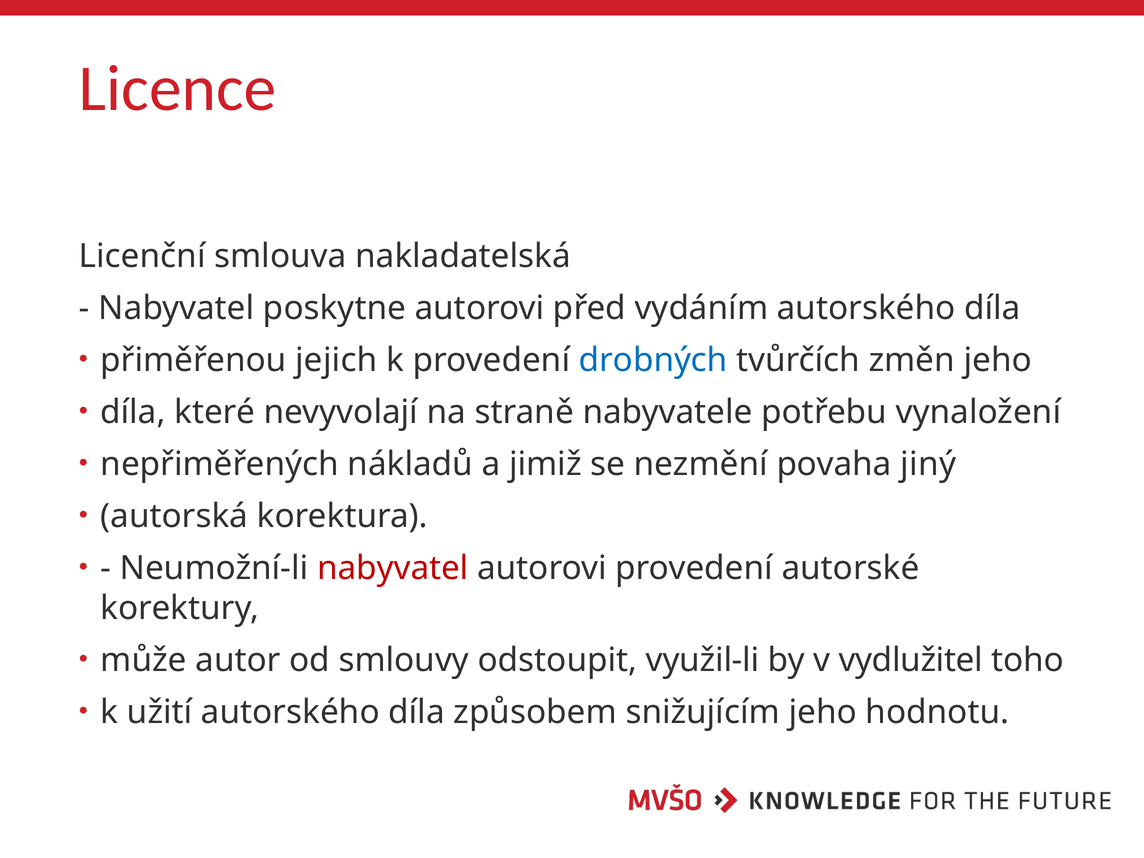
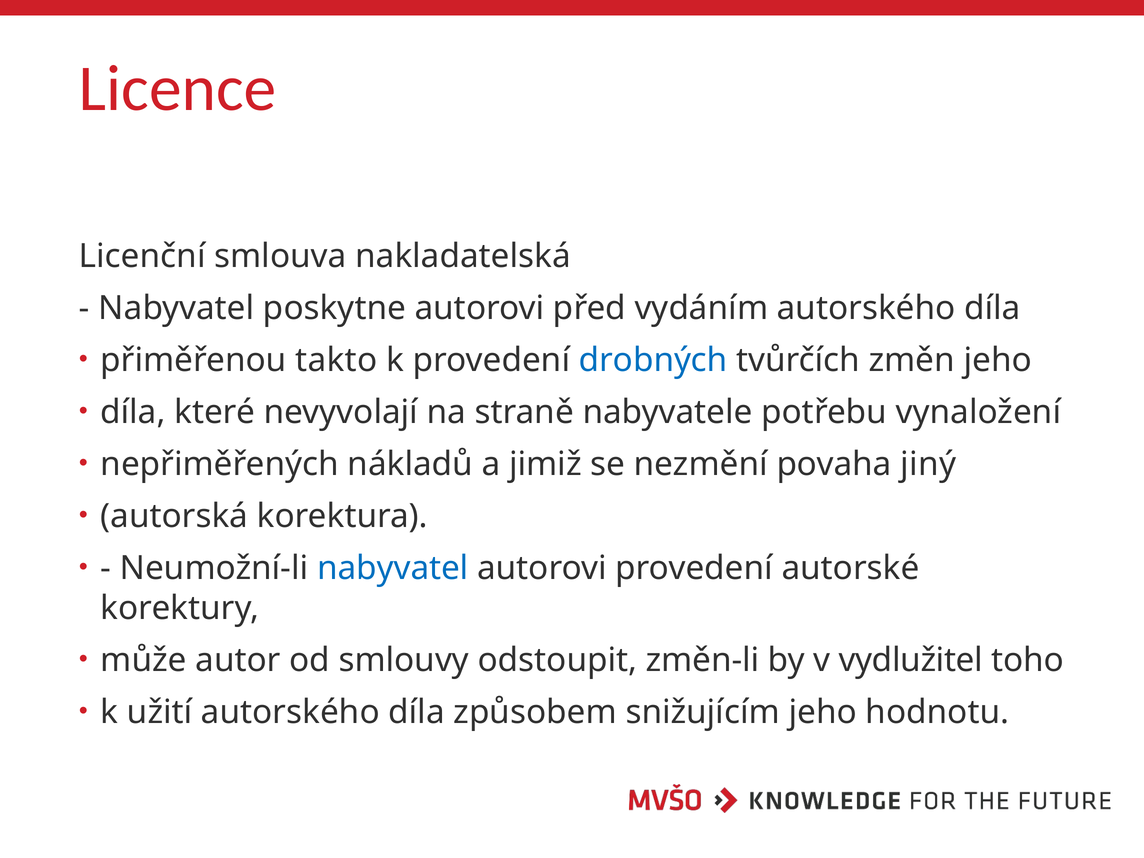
jejich: jejich -> takto (336, 360)
nabyvatel colour: red -> blue (393, 568)
využil-li: využil-li -> změn-li (703, 660)
